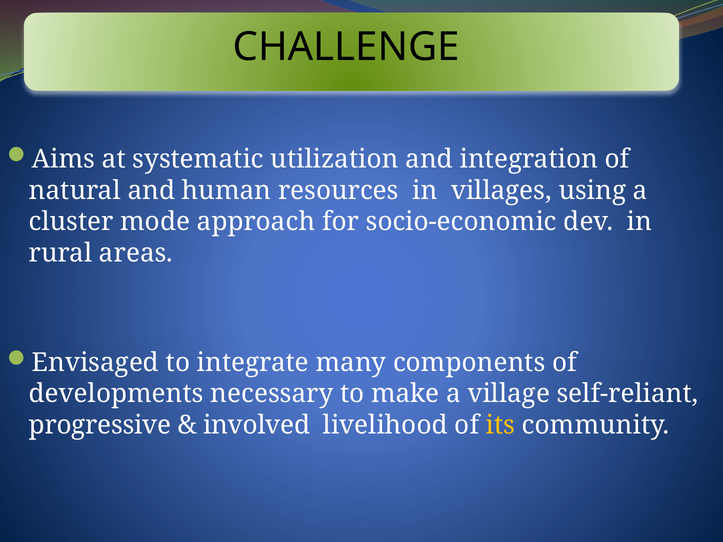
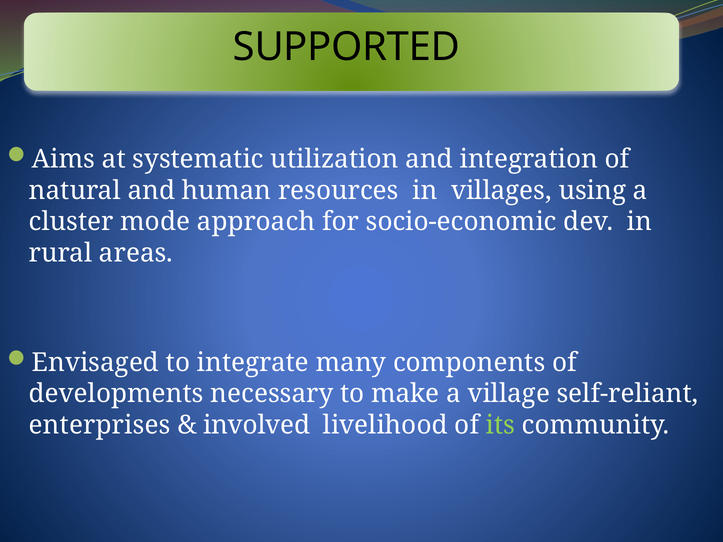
CHALLENGE: CHALLENGE -> SUPPORTED (346, 47)
progressive: progressive -> enterprises (100, 425)
its colour: yellow -> light green (501, 425)
